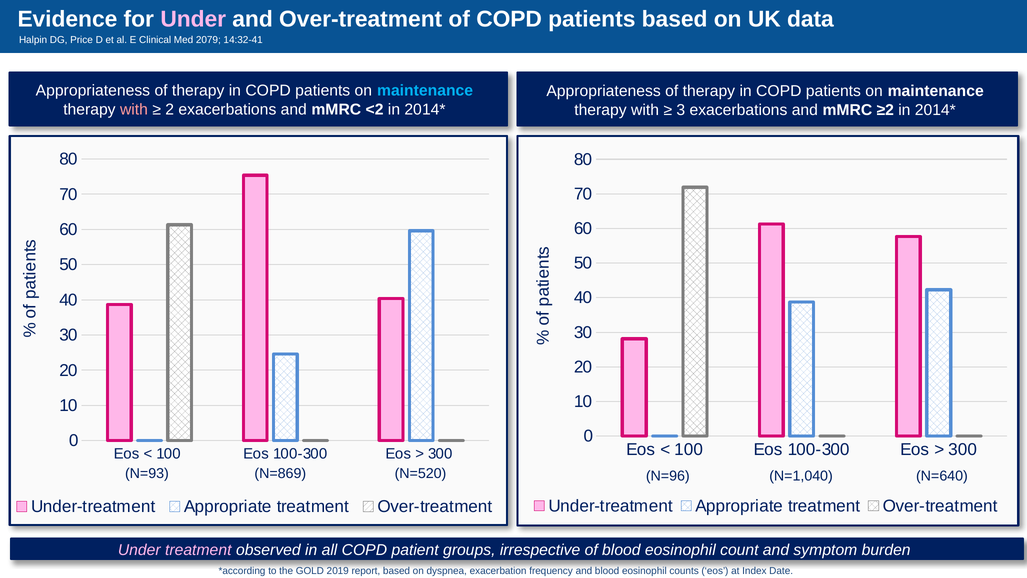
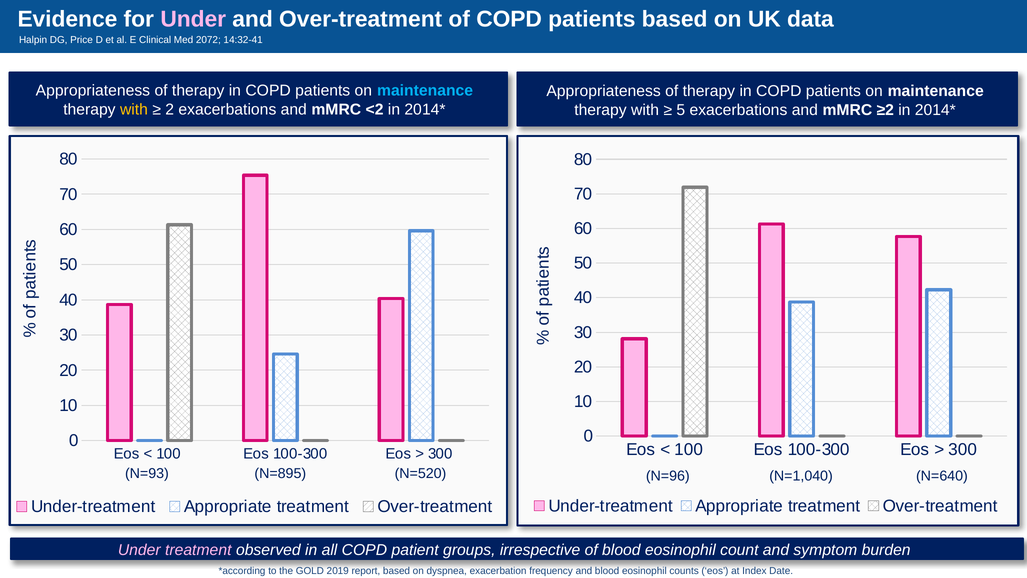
2079: 2079 -> 2072 (208, 40)
with colour: pink -> yellow (134, 109)
3: 3 -> 5 (681, 110)
N=869: N=869 -> N=895 (280, 473)
